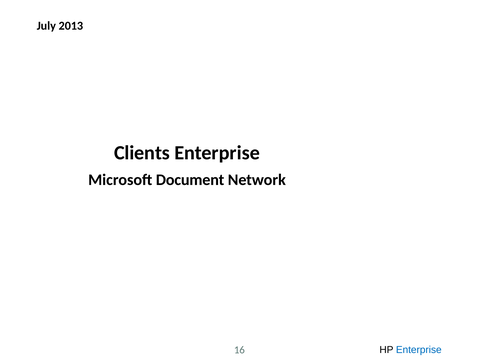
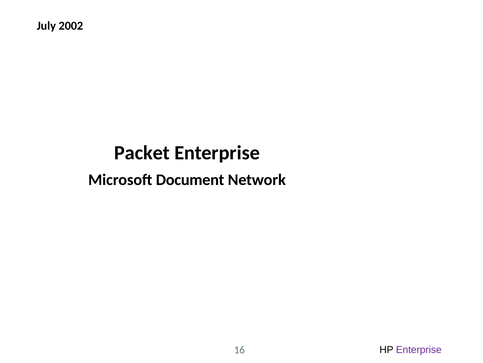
2013: 2013 -> 2002 (71, 26)
Clients: Clients -> Packet (142, 152)
Enterprise colour: blue -> purple (419, 349)
